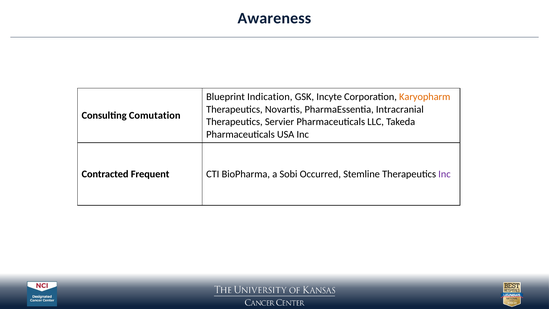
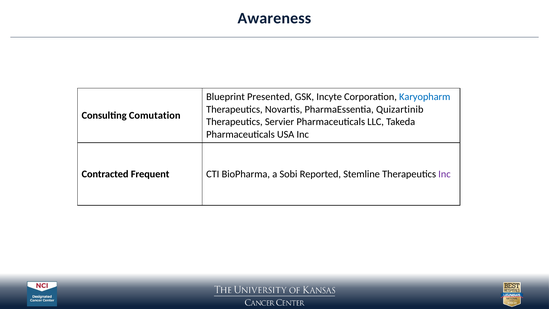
Indication: Indication -> Presented (270, 97)
Karyopharm colour: orange -> blue (425, 97)
Intracranial: Intracranial -> Quizartinib (400, 109)
Occurred: Occurred -> Reported (320, 174)
